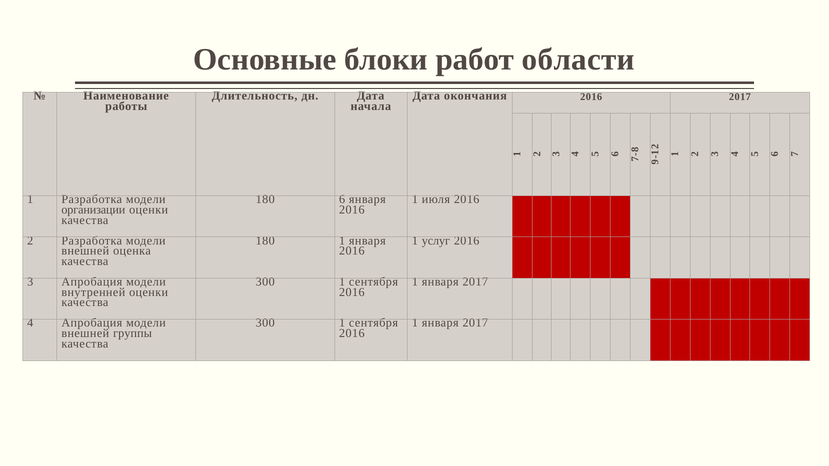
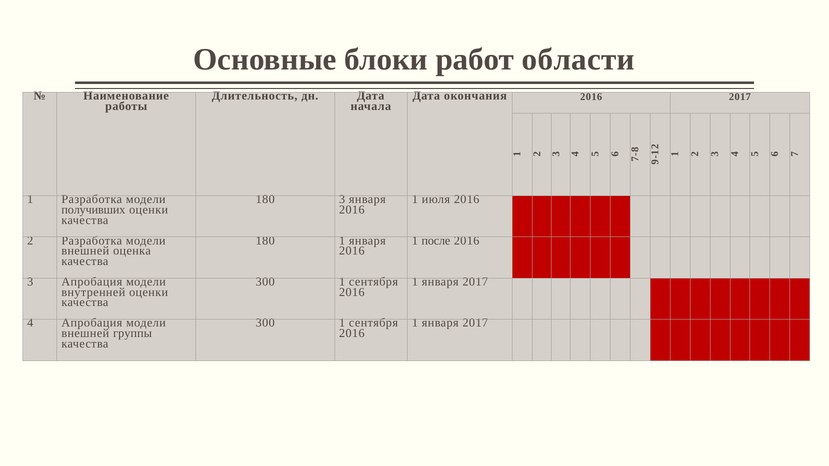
180 6: 6 -> 3 (342, 199)
организации: организации -> получивших (93, 210)
услуг: услуг -> после (436, 241)
